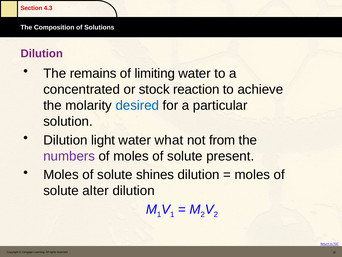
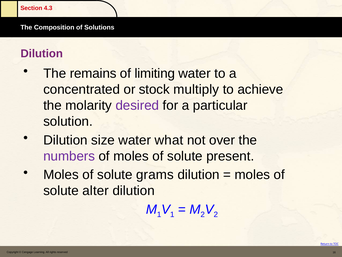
reaction: reaction -> multiply (196, 89)
desired colour: blue -> purple (137, 105)
light: light -> size (103, 140)
from: from -> over (222, 140)
shines: shines -> grams (155, 174)
